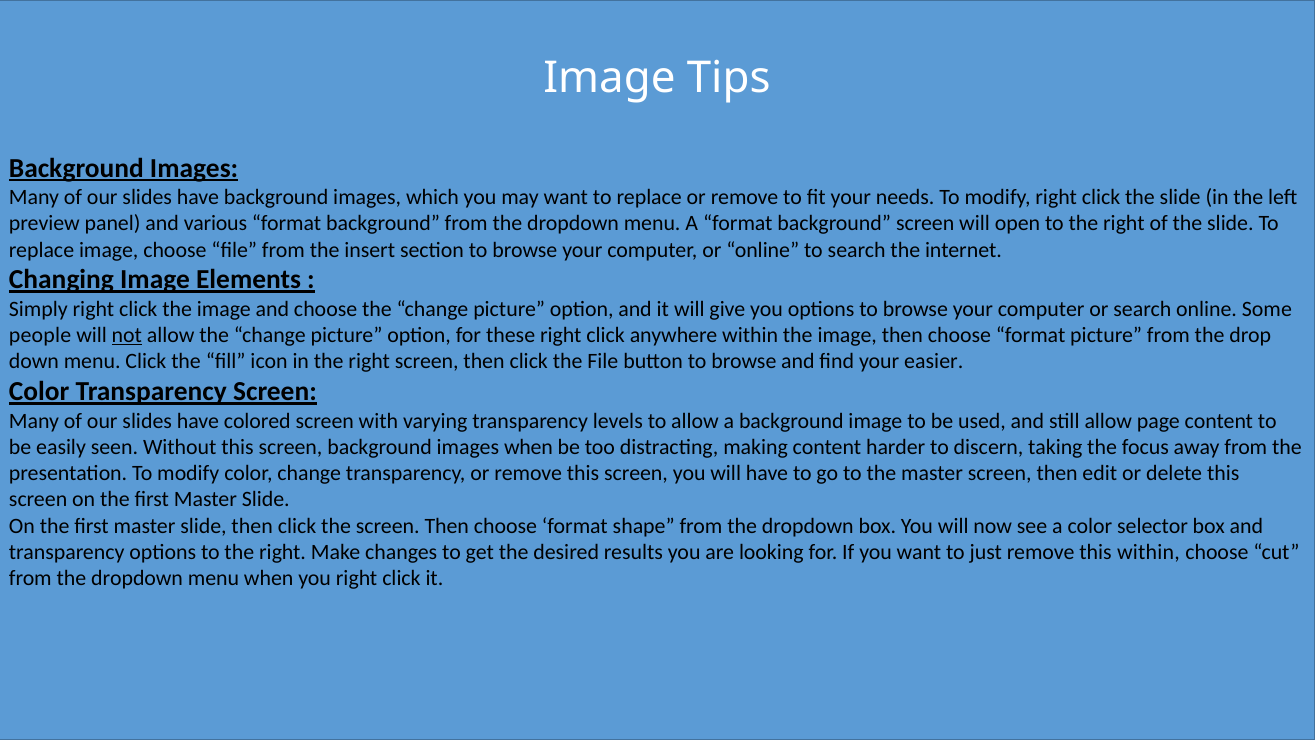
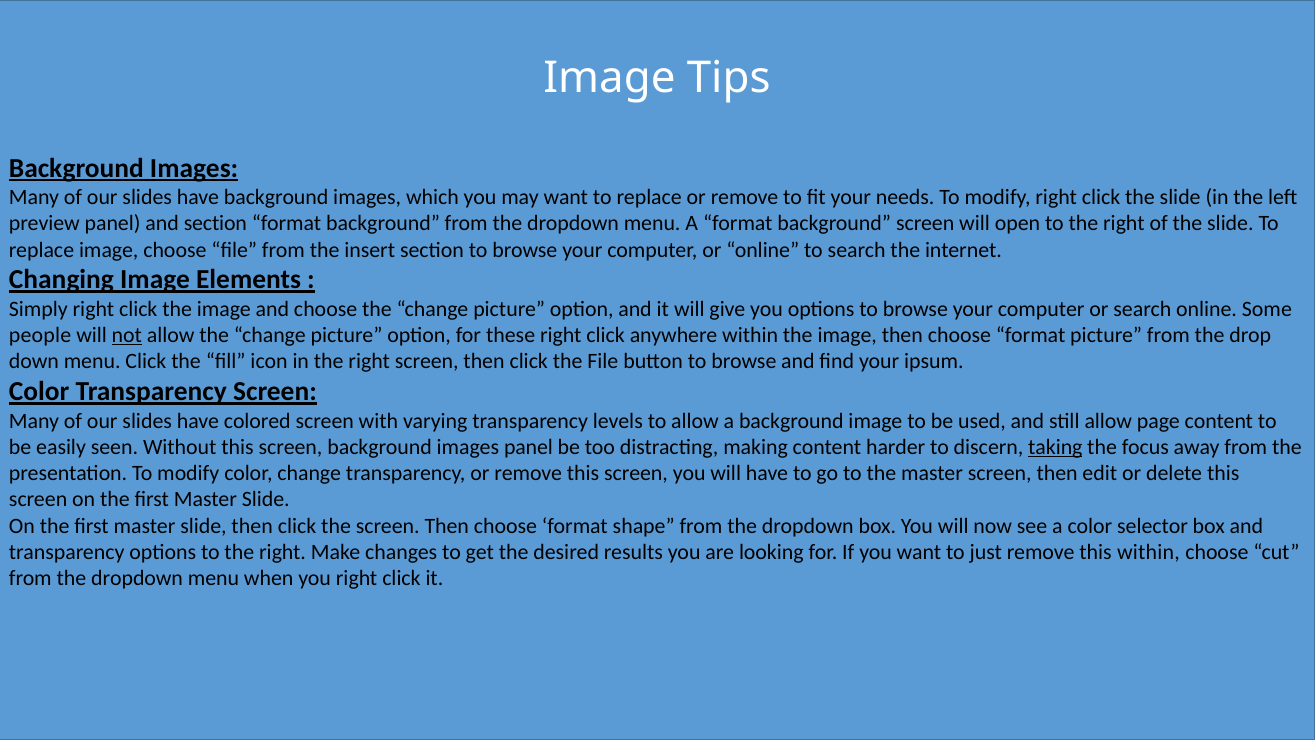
and various: various -> section (215, 223)
easier: easier -> ipsum (934, 361)
images when: when -> panel (528, 447)
taking underline: none -> present (1055, 447)
